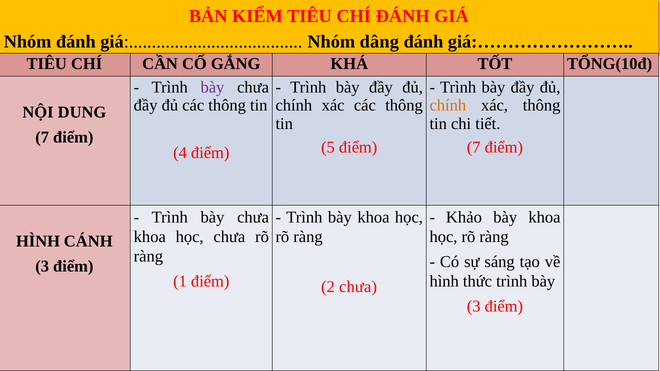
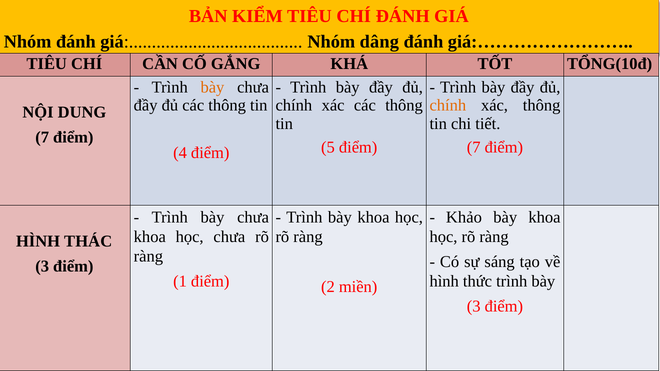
bày colour: purple -> orange (212, 87)
CÁNH: CÁNH -> THÁC (88, 241)
2 chưa: chưa -> miền (358, 287)
